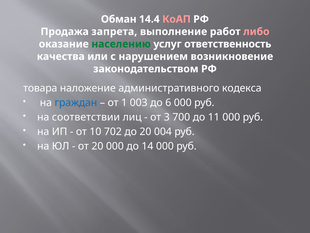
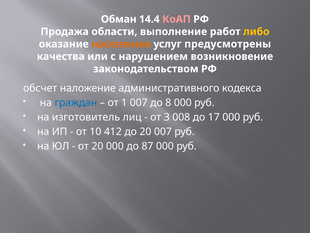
запрета: запрета -> области (114, 32)
либо colour: pink -> yellow (256, 32)
населению colour: green -> orange (121, 44)
ответственность: ответственность -> предусмотрены (228, 44)
товара: товара -> обсчет (40, 88)
1 003: 003 -> 007 (139, 103)
6: 6 -> 8 (168, 103)
соответствии: соответствии -> изготовитель (86, 117)
700: 700 -> 008 (181, 117)
11: 11 -> 17 (214, 117)
702: 702 -> 412 (113, 131)
20 004: 004 -> 007 (163, 131)
14: 14 -> 87 (147, 146)
